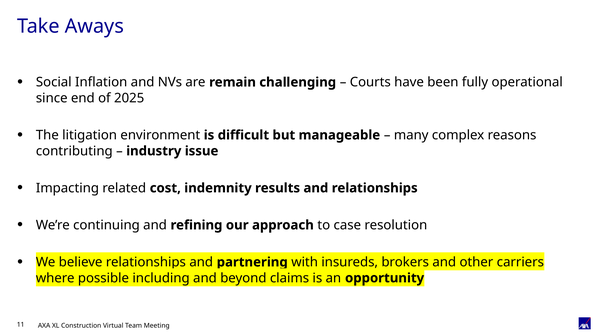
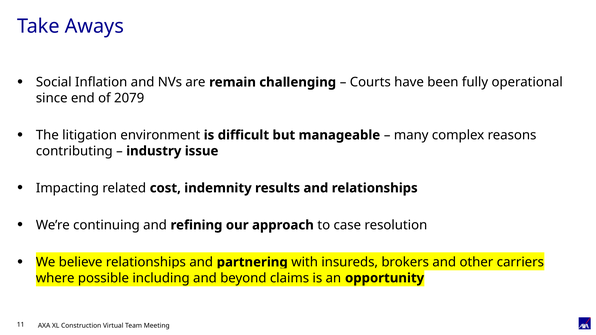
2025: 2025 -> 2079 (129, 98)
